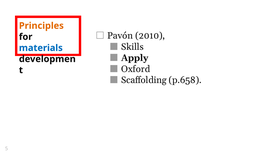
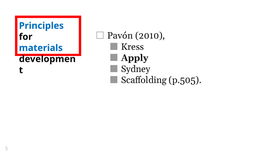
Principles colour: orange -> blue (41, 26)
Skills: Skills -> Kress (132, 47)
Oxford: Oxford -> Sydney (136, 69)
p.658: p.658 -> p.505 (185, 80)
